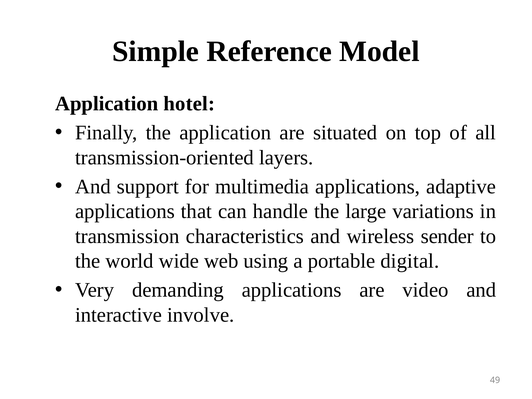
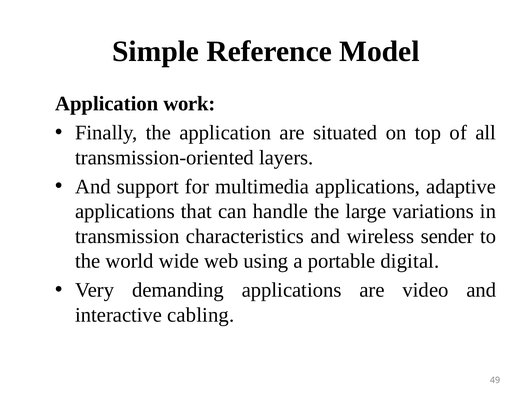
hotel: hotel -> work (189, 104)
involve: involve -> cabling (201, 315)
